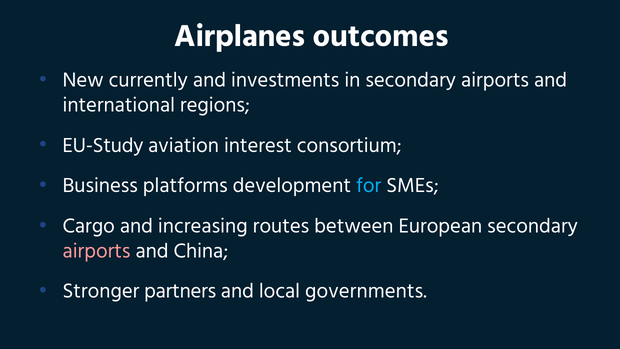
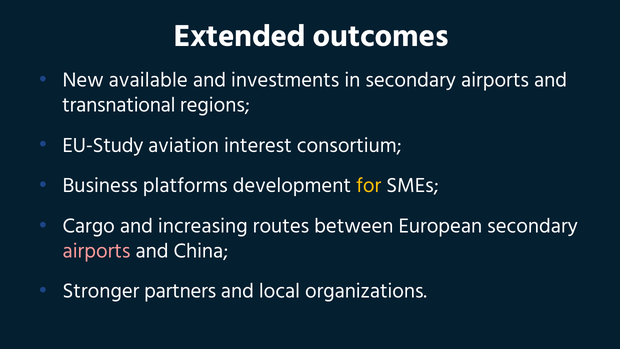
Airplanes: Airplanes -> Extended (240, 36)
currently: currently -> available (148, 80)
international: international -> transnational (119, 105)
for colour: light blue -> yellow (369, 185)
governments: governments -> organizations (366, 291)
